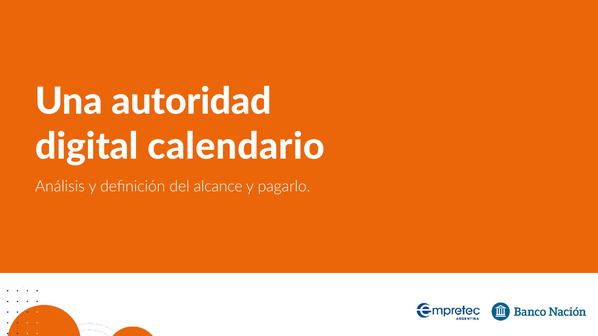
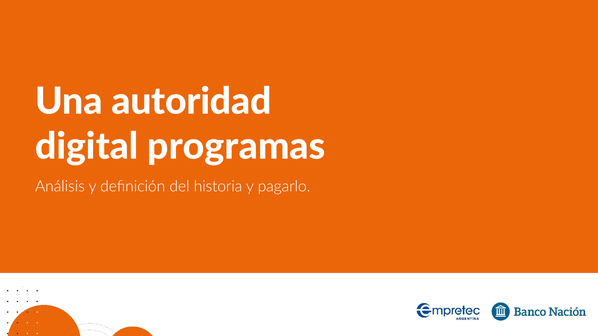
calendario: calendario -> programas (236, 147)
alcance: alcance -> historia (218, 186)
